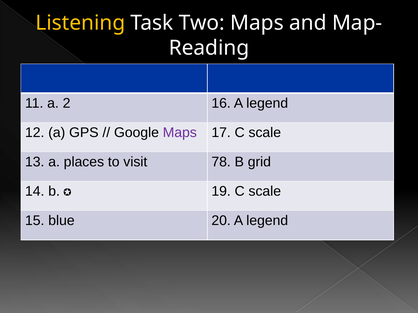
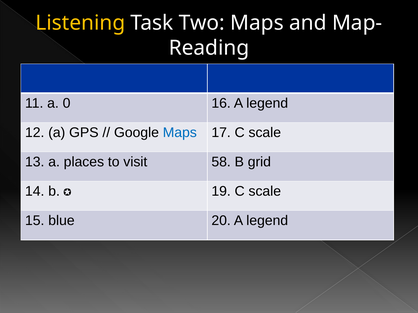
2: 2 -> 0 (67, 103)
Maps colour: purple -> blue (180, 133)
78: 78 -> 58 (221, 162)
